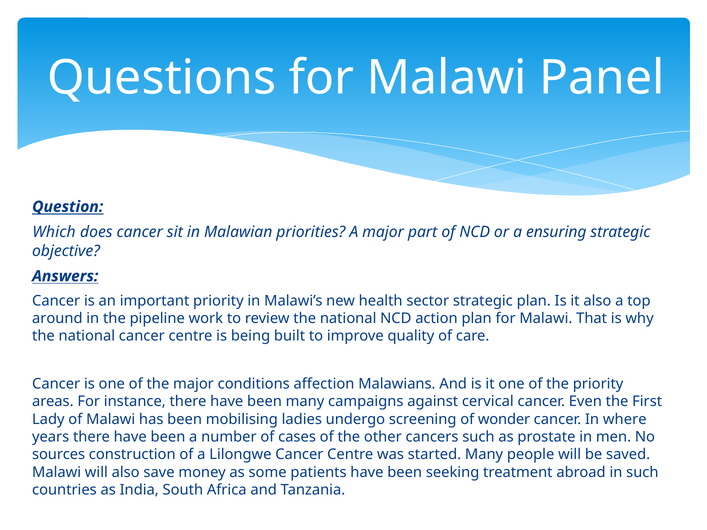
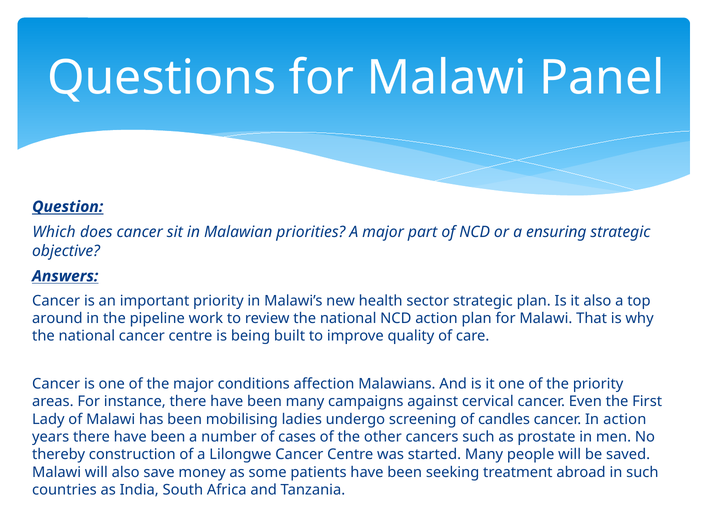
wonder: wonder -> candles (504, 419)
In where: where -> action (625, 419)
sources: sources -> thereby (59, 455)
